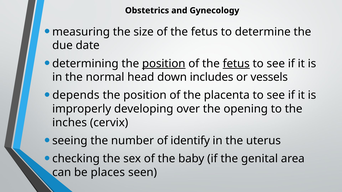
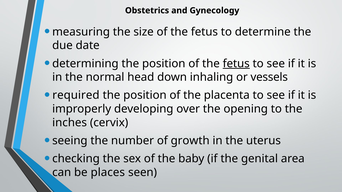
position underline: present -> none (164, 64)
includes: includes -> inhaling (212, 77)
depends: depends -> required (76, 95)
identify: identify -> growth (190, 141)
